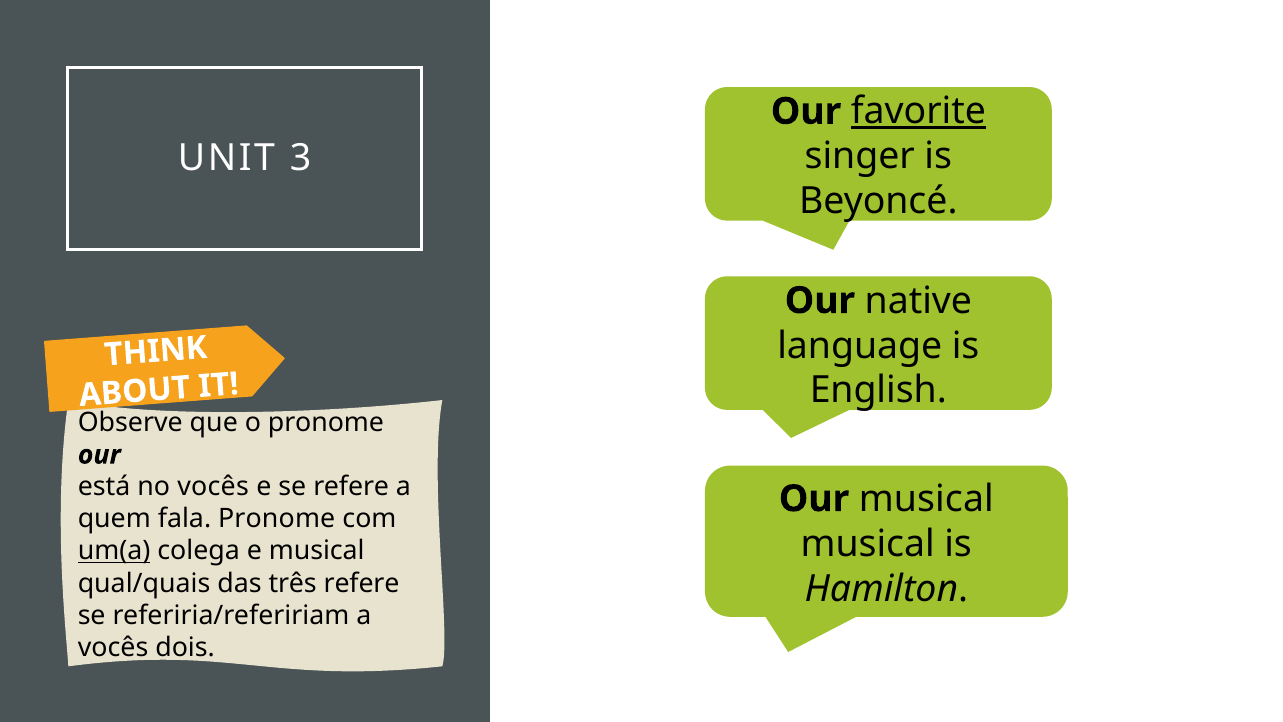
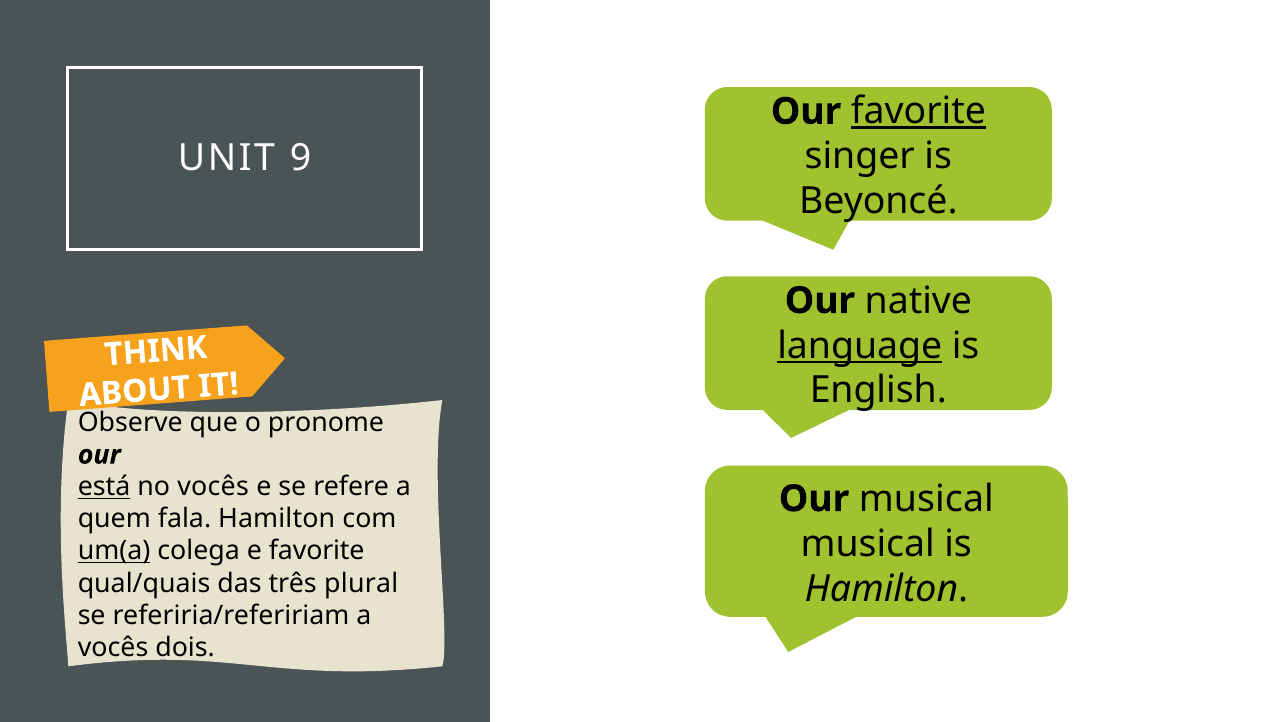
3: 3 -> 9 (301, 158)
language underline: none -> present (860, 345)
está underline: none -> present (104, 487)
fala Pronome: Pronome -> Hamilton (277, 519)
e musical: musical -> favorite (317, 551)
três refere: refere -> plural (361, 583)
